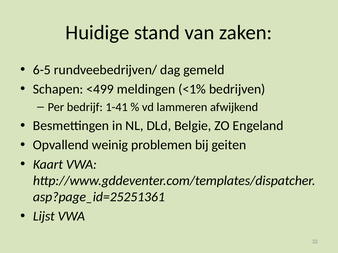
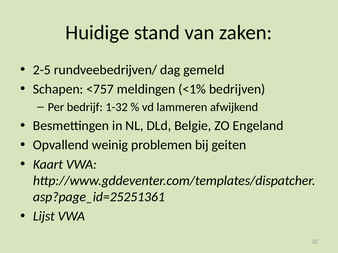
6-5: 6-5 -> 2-5 (42, 70)
<499: <499 -> <757 (100, 89)
1-41: 1-41 -> 1-32 (117, 107)
